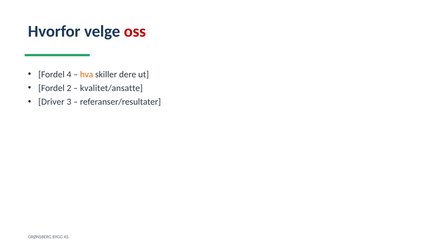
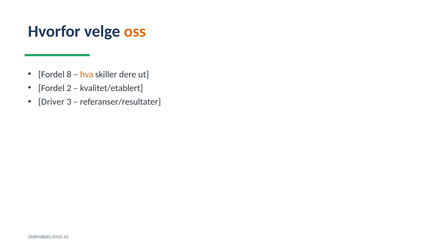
oss colour: red -> orange (135, 31)
4: 4 -> 8 (69, 75)
kvalitet/ansatte: kvalitet/ansatte -> kvalitet/etablert (111, 88)
